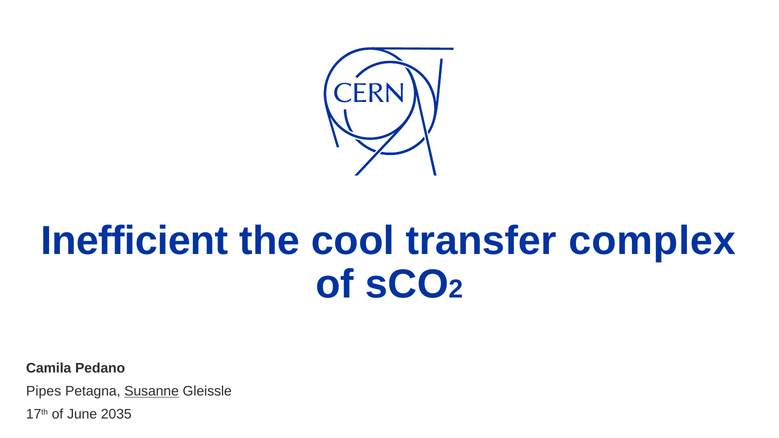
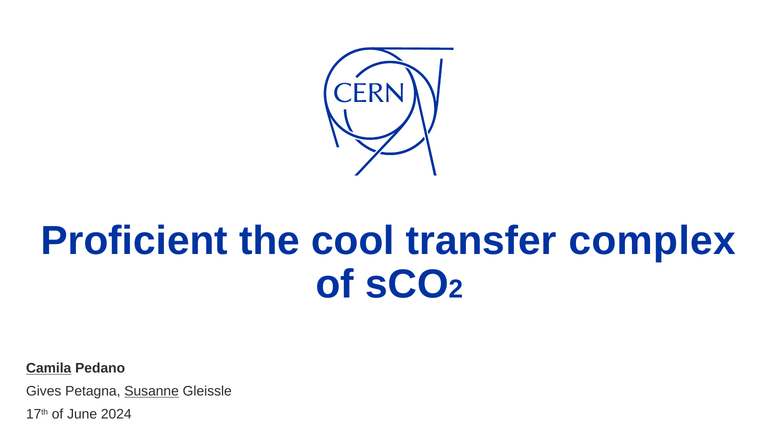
Inefficient: Inefficient -> Proficient (134, 241)
Camila underline: none -> present (49, 368)
Pipes: Pipes -> Gives (44, 391)
2035: 2035 -> 2024 (116, 414)
